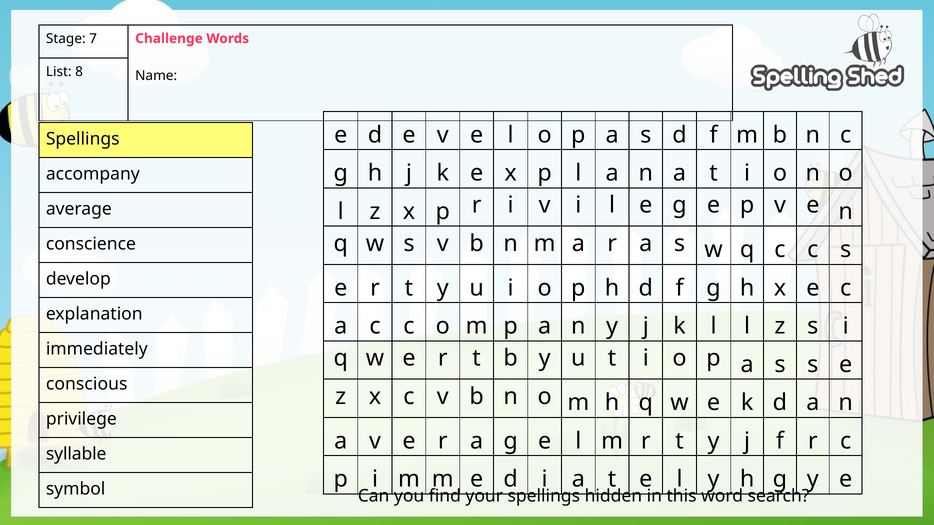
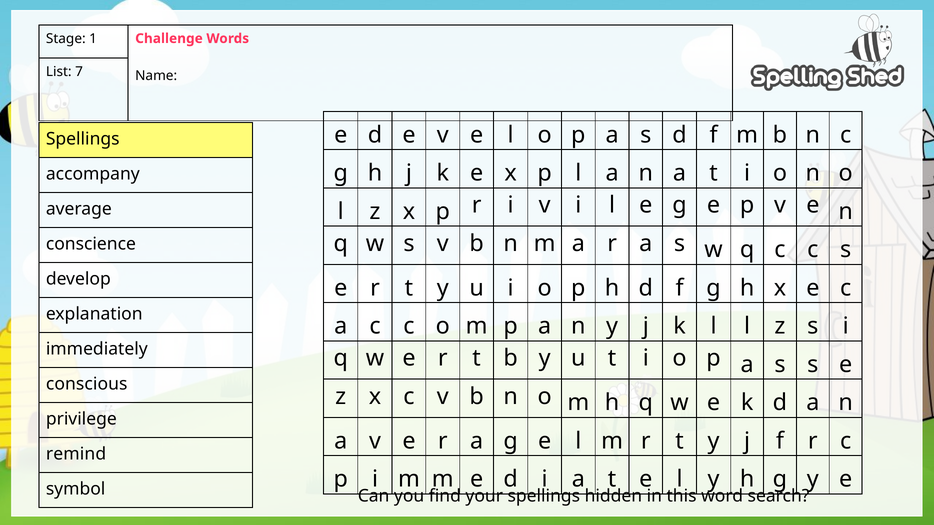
7: 7 -> 1 (93, 39)
8: 8 -> 7 (79, 72)
syllable: syllable -> remind (76, 454)
